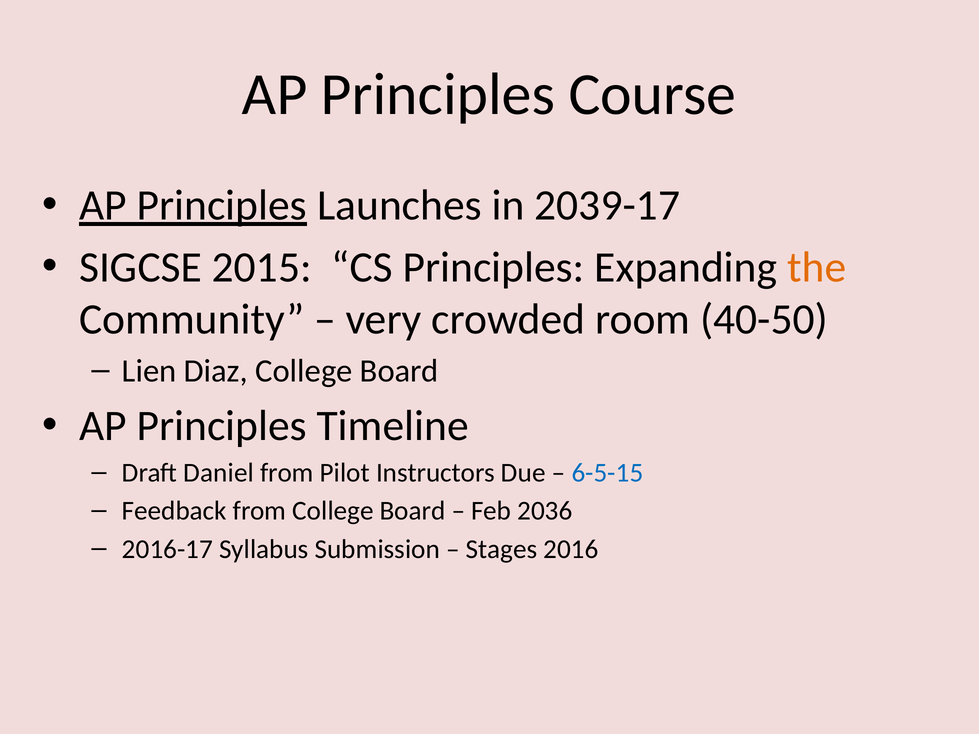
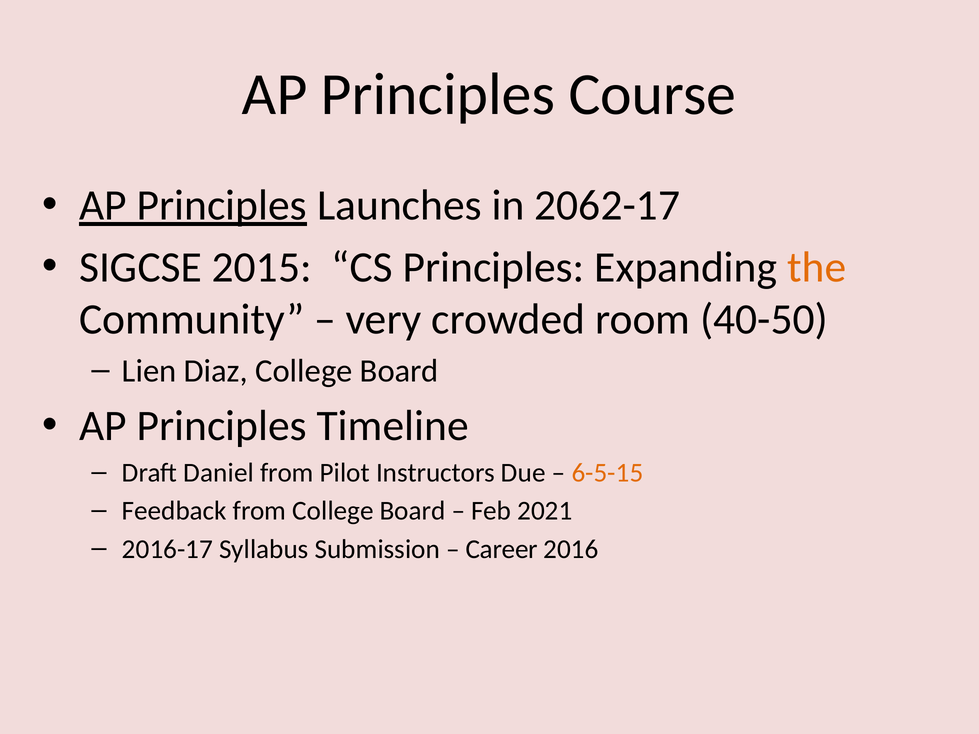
2039-17: 2039-17 -> 2062-17 (607, 205)
6-5-15 colour: blue -> orange (607, 473)
2036: 2036 -> 2021 (545, 511)
Stages: Stages -> Career (502, 549)
